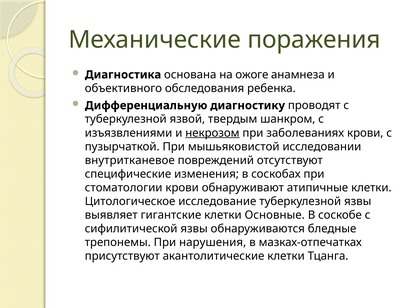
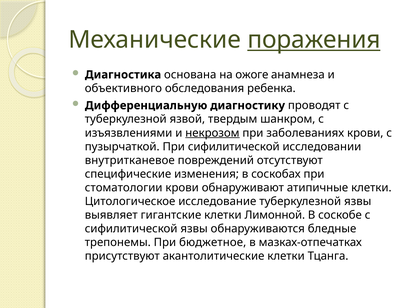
поражения underline: none -> present (314, 40)
При мышьяковистой: мышьяковистой -> сифилитической (234, 146)
Основные: Основные -> Лимонной (275, 215)
нарушения: нарушения -> бюджетное (213, 242)
